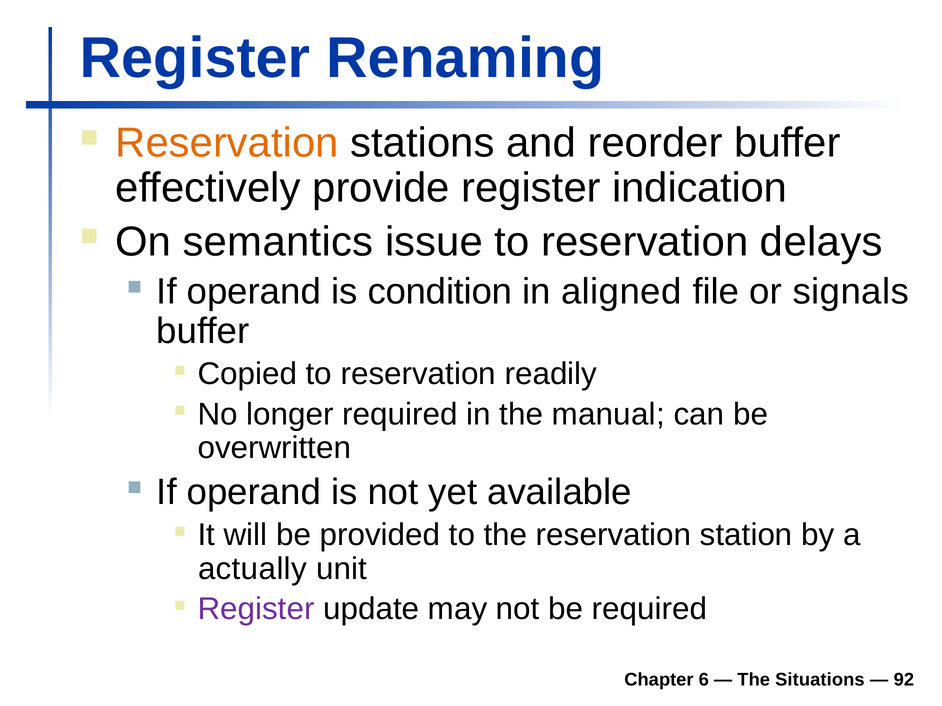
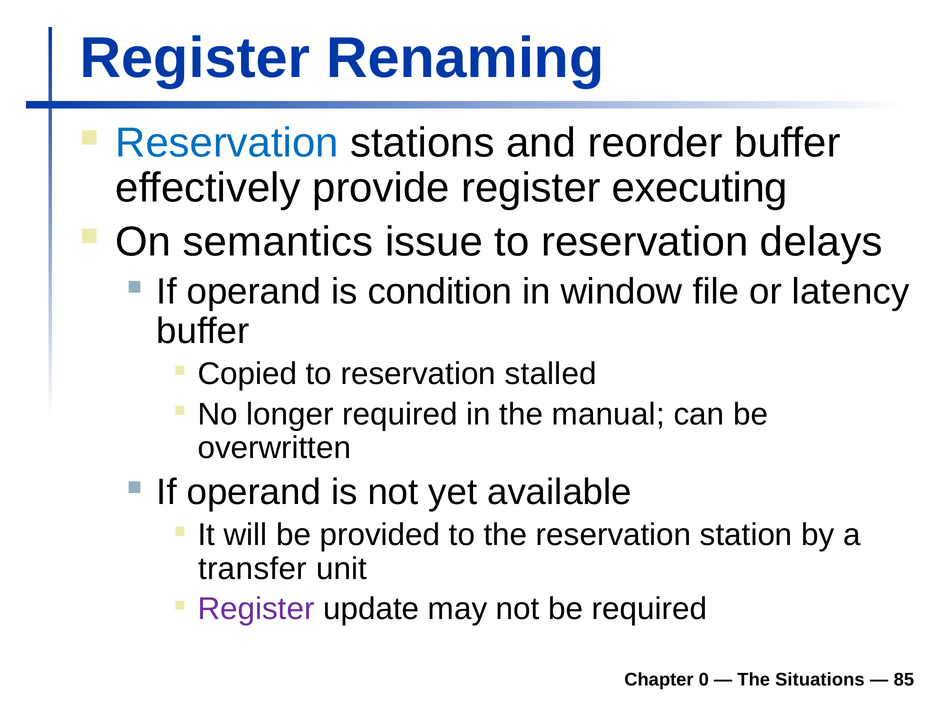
Reservation colour: orange -> blue (227, 143)
indication: indication -> executing (700, 188)
aligned: aligned -> window (621, 292)
signals: signals -> latency (851, 292)
readily: readily -> stalled (551, 374)
actually: actually -> transfer (252, 569)
6: 6 -> 0 (704, 680)
92: 92 -> 85 (904, 680)
